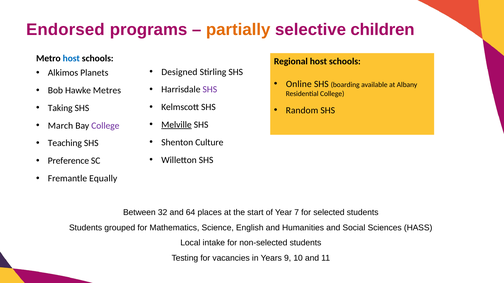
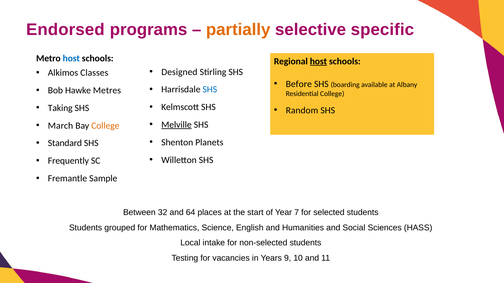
children: children -> specific (382, 30)
host underline: none -> present (318, 61)
Planets: Planets -> Classes (94, 73)
Online: Online -> Before (299, 84)
SHS colour: purple -> blue (210, 90)
College colour: purple -> orange (105, 126)
Culture: Culture -> Planets (209, 143)
Teaching: Teaching -> Standard (65, 143)
Preference: Preference -> Frequently (68, 161)
Equally: Equally -> Sample (103, 179)
